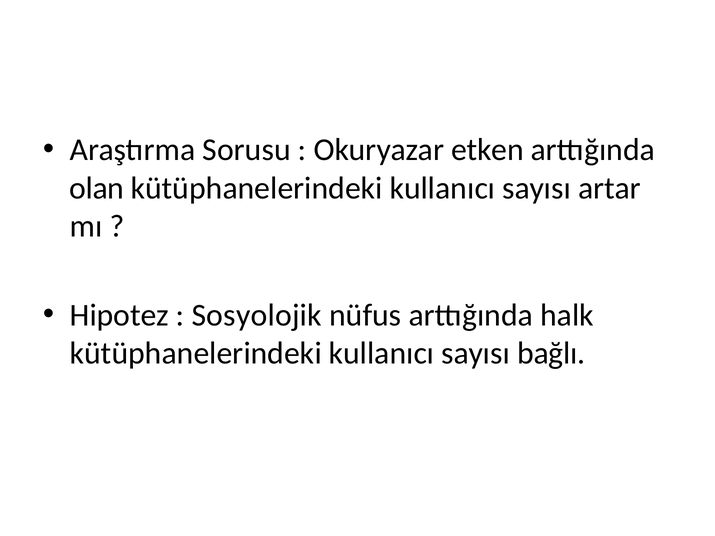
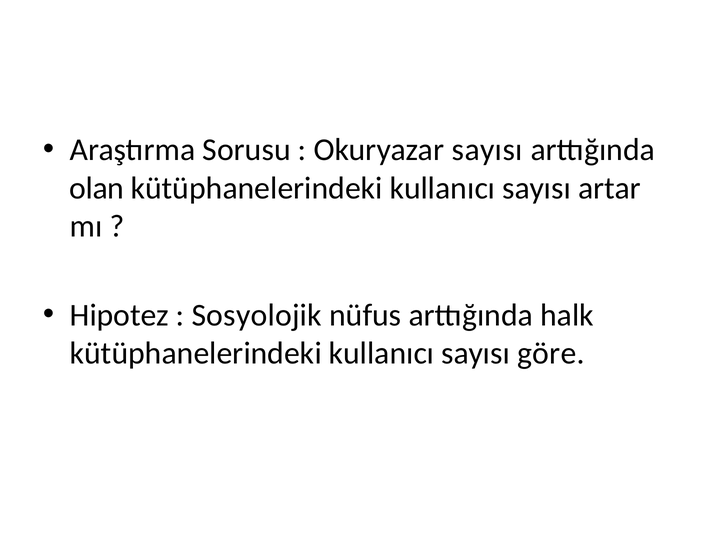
Okuryazar etken: etken -> sayısı (487, 150)
bağlı: bağlı -> göre (551, 353)
